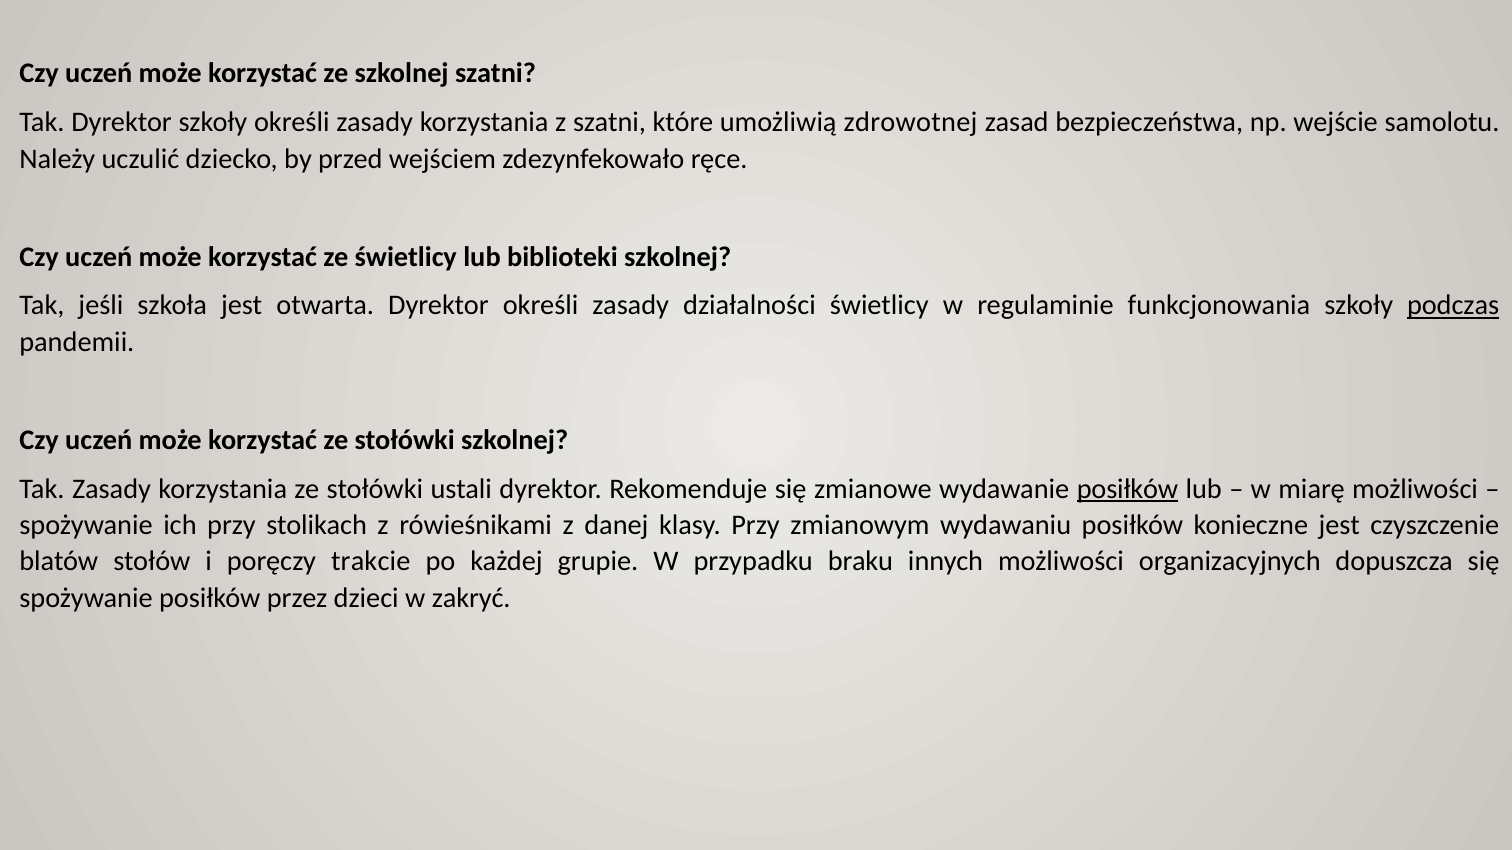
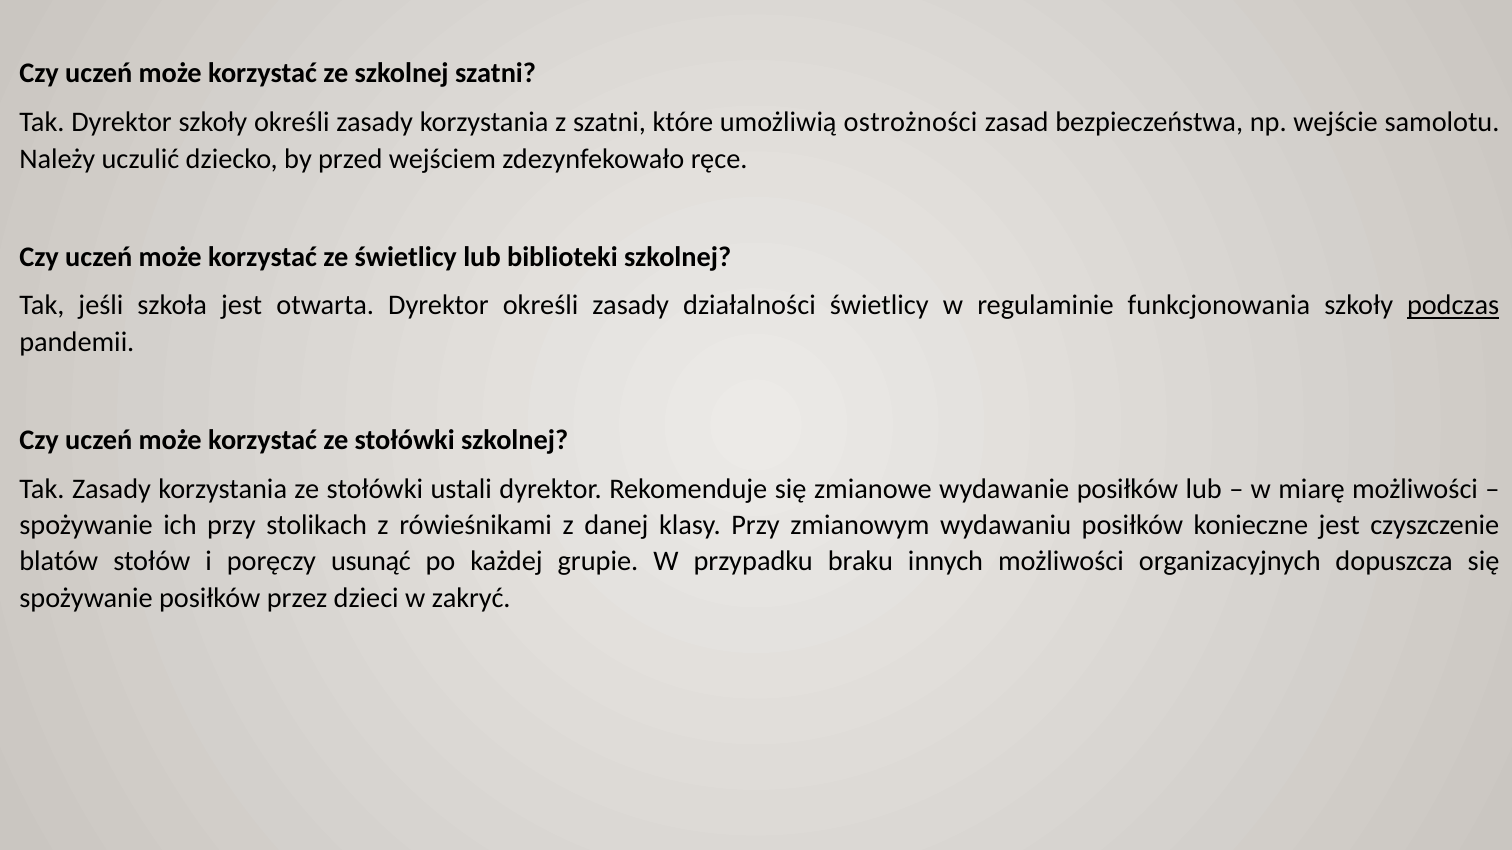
zdrowotnej: zdrowotnej -> ostrożności (911, 122)
posiłków underline: present -> none (1127, 489)
trakcie: trakcie -> usunąć (371, 562)
